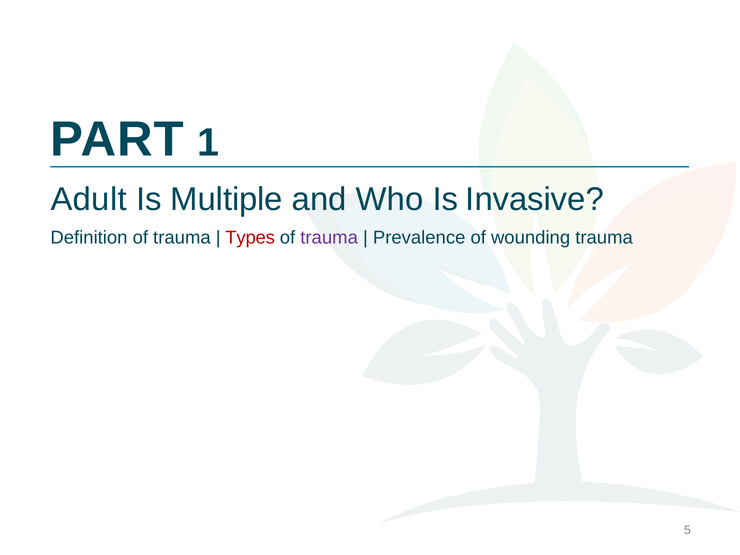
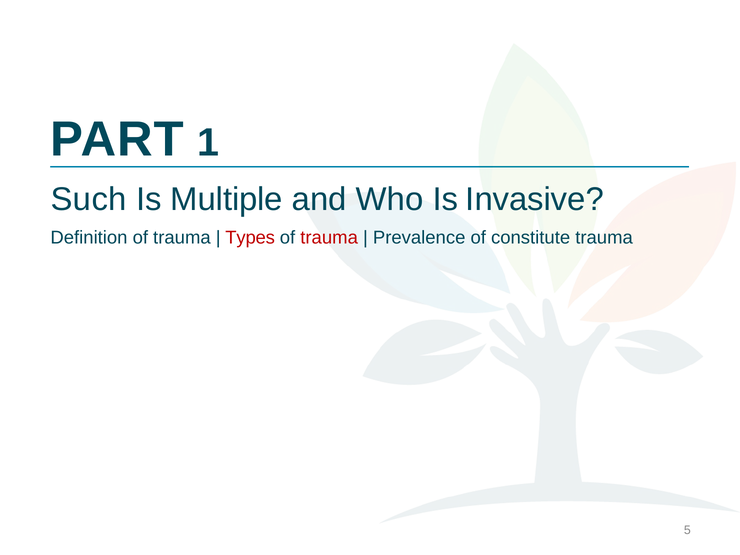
Adult: Adult -> Such (89, 200)
trauma colour: purple -> red (329, 238)
wounding: wounding -> constitute (531, 238)
